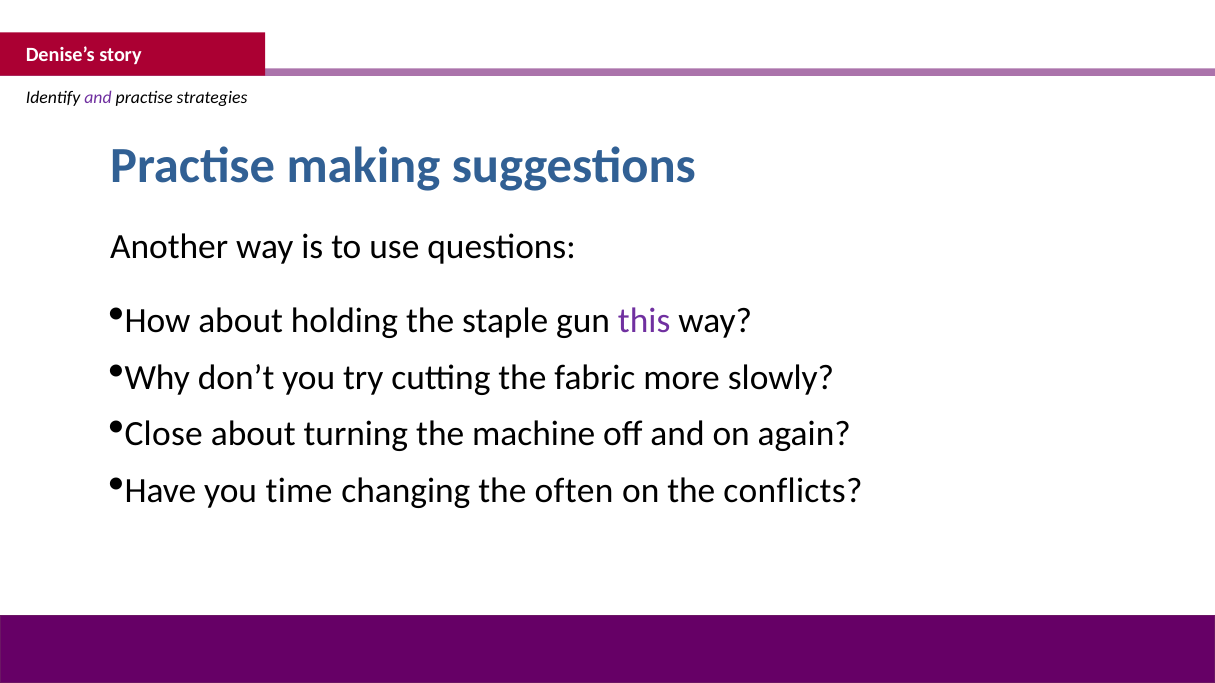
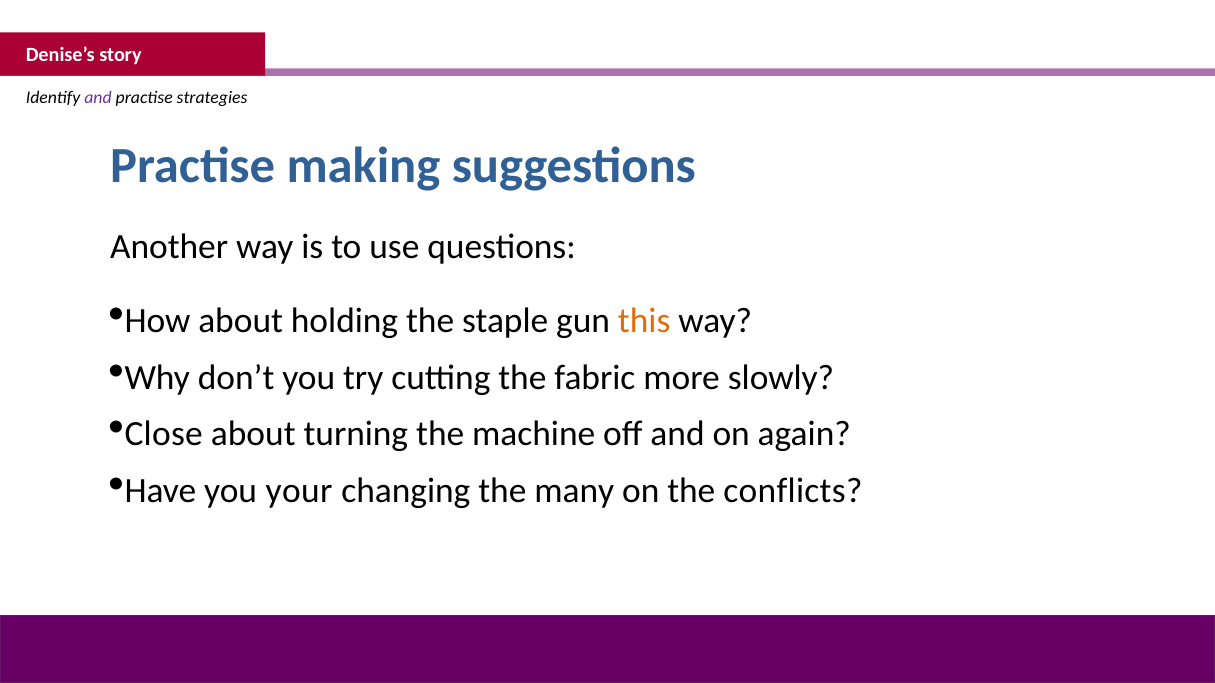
this colour: purple -> orange (644, 321)
time: time -> your (299, 491)
often: often -> many (574, 491)
